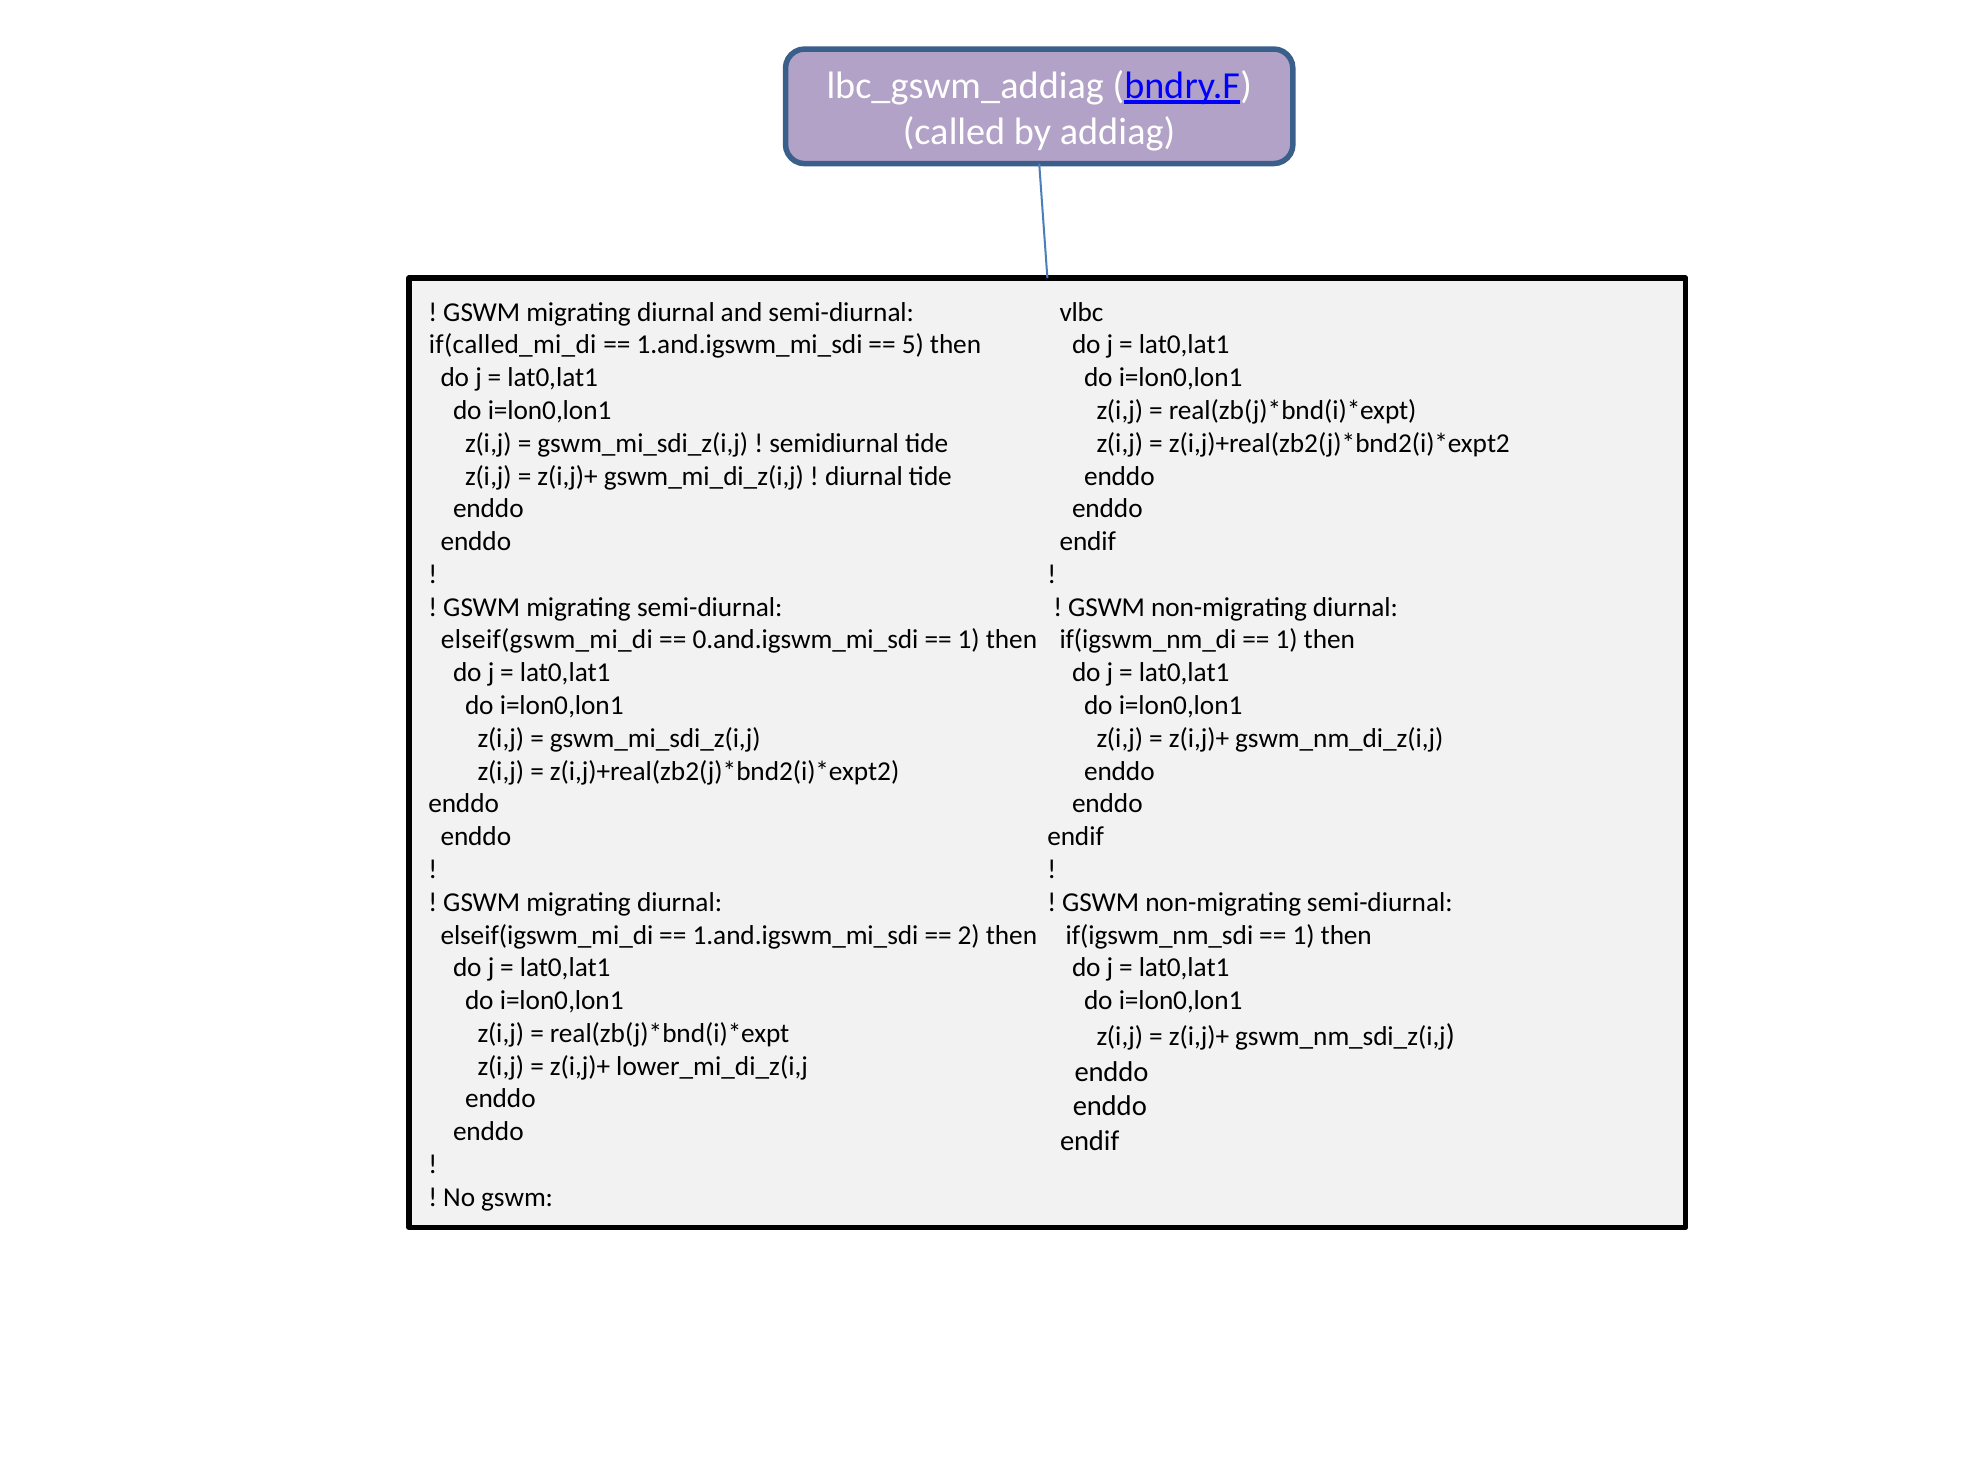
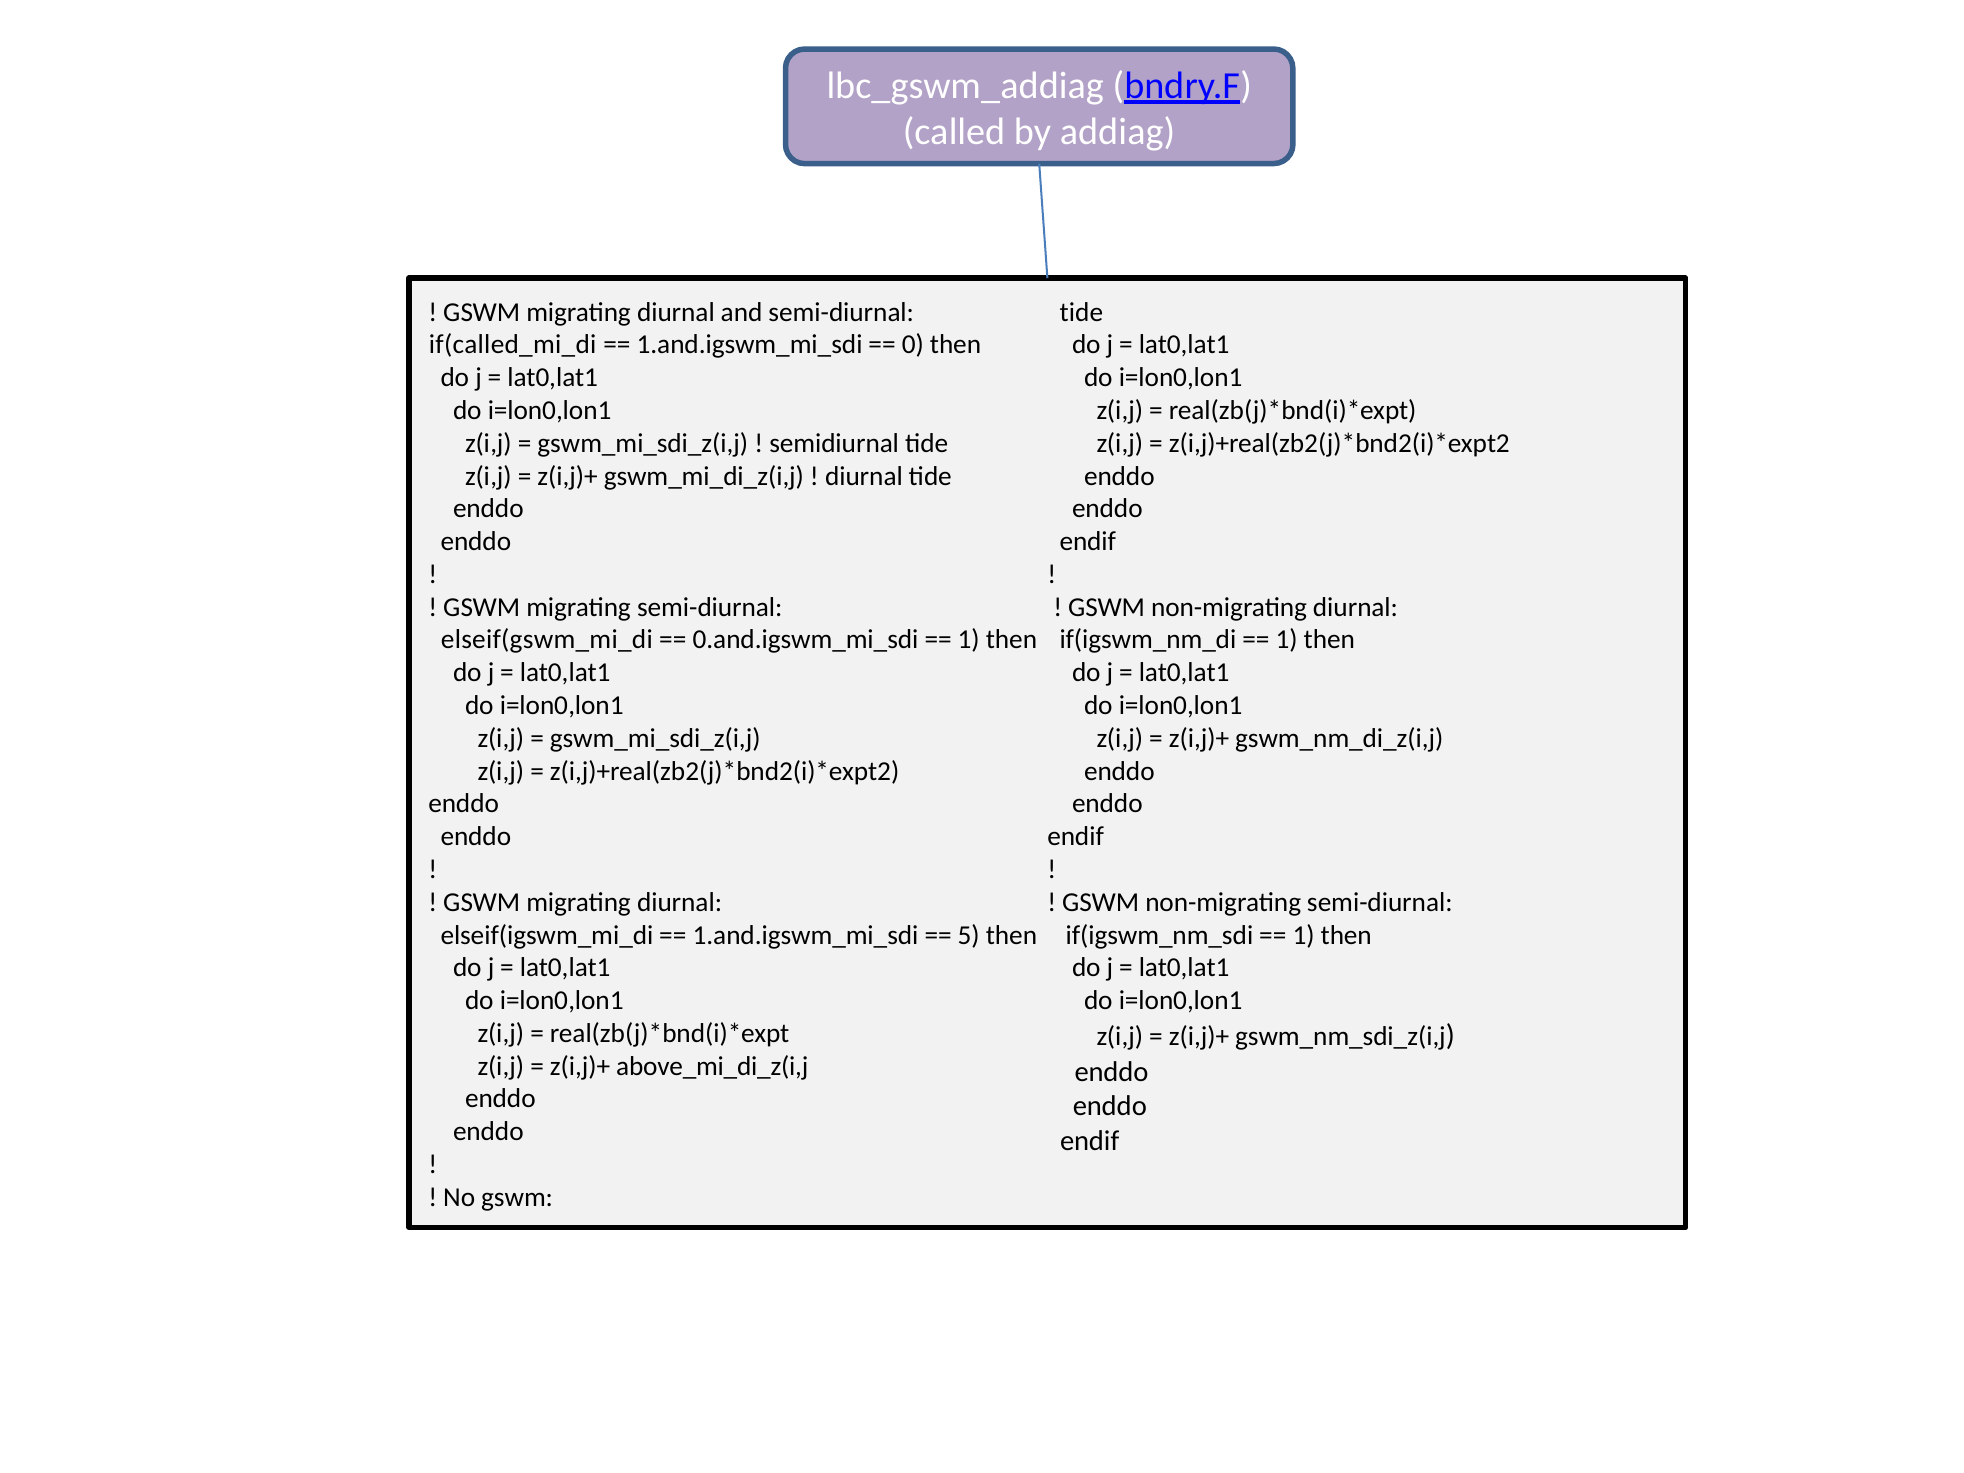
vlbc: vlbc -> tide (1081, 312)
5: 5 -> 0 (913, 345)
2: 2 -> 5 (969, 935)
lower_mi_di_z(i,j: lower_mi_di_z(i,j -> above_mi_di_z(i,j (712, 1066)
